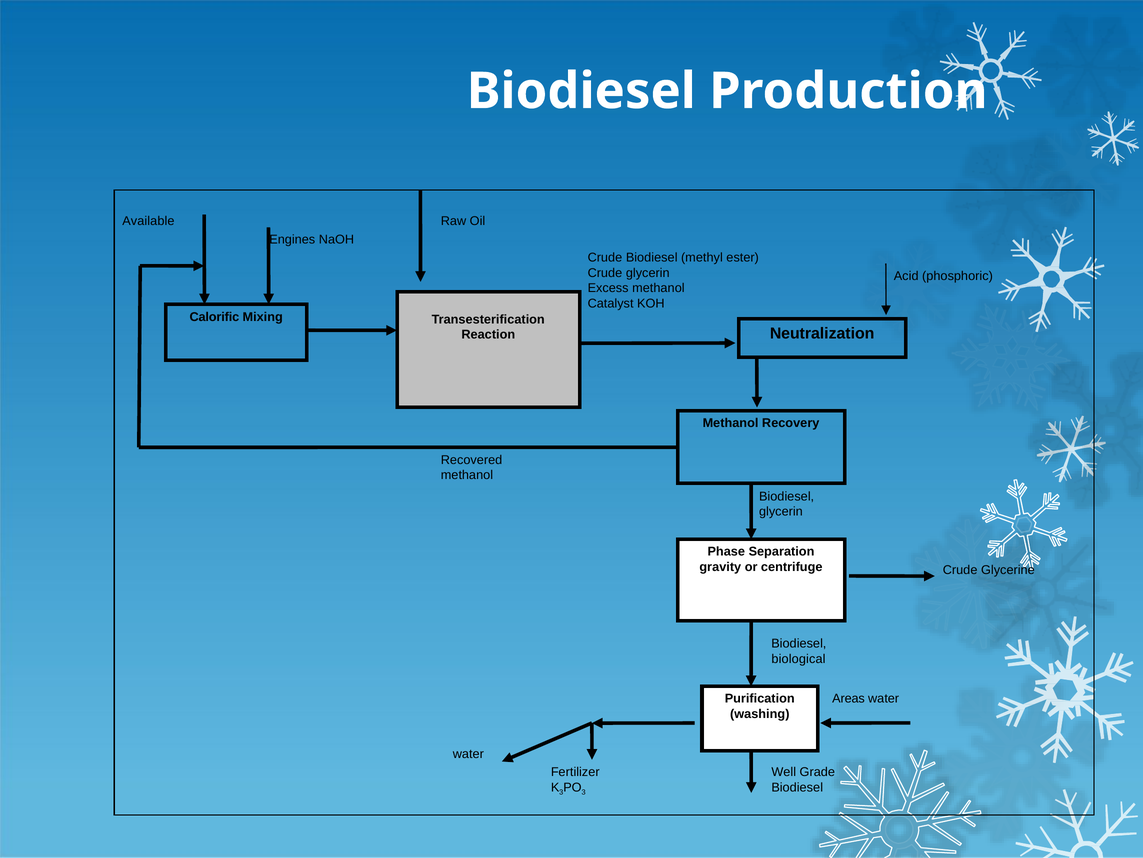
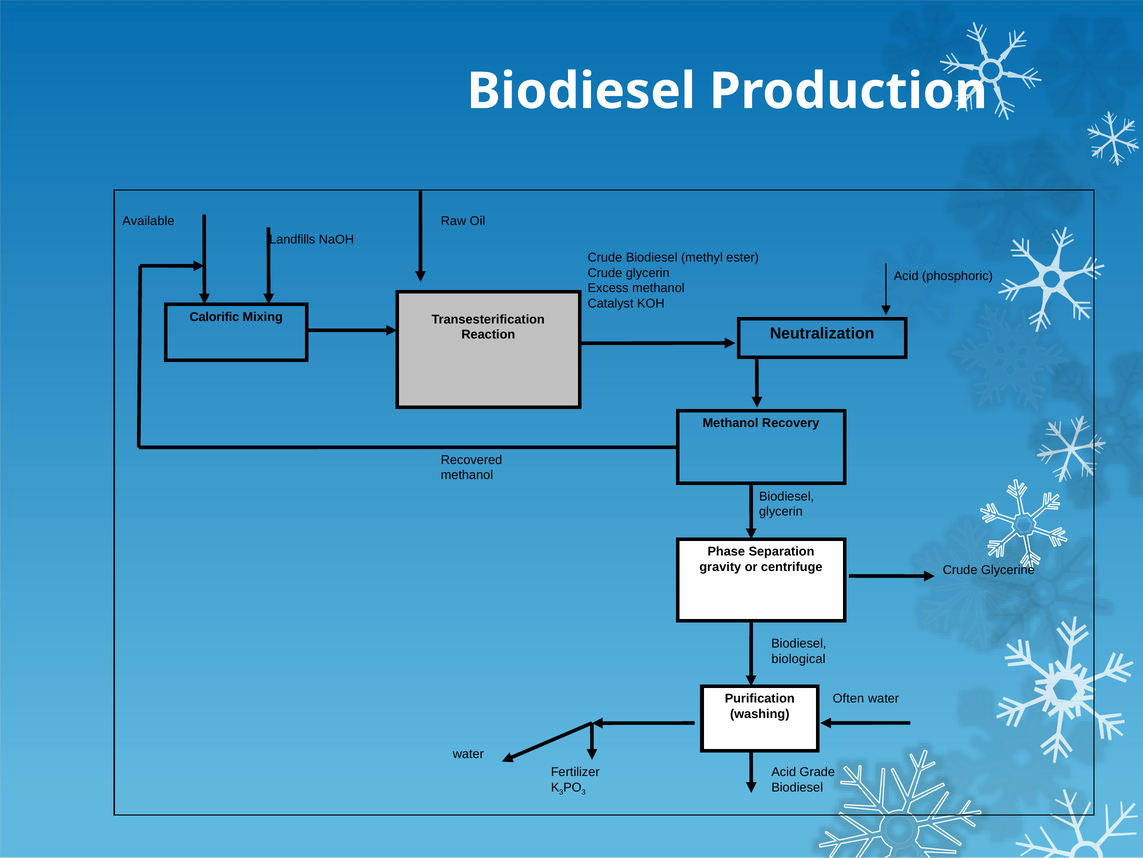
Engines: Engines -> Landfills (292, 239)
Areas: Areas -> Often (848, 698)
Well: Well -> Acid (784, 772)
